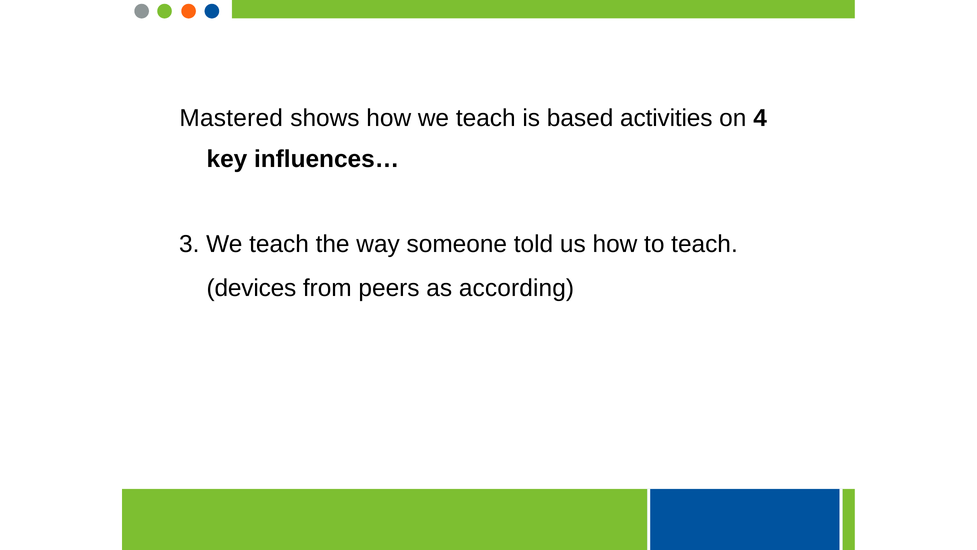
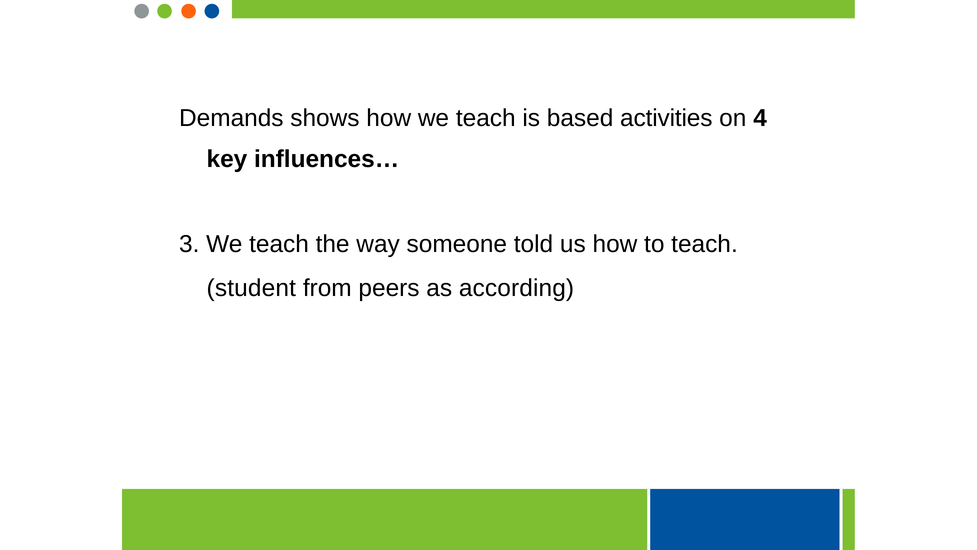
Mastered: Mastered -> Demands (231, 118)
devices: devices -> student (251, 288)
